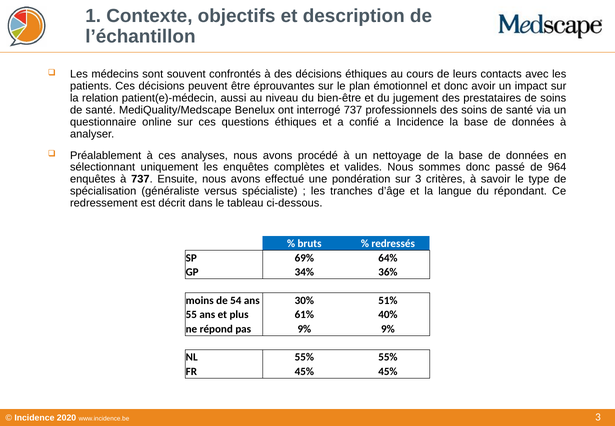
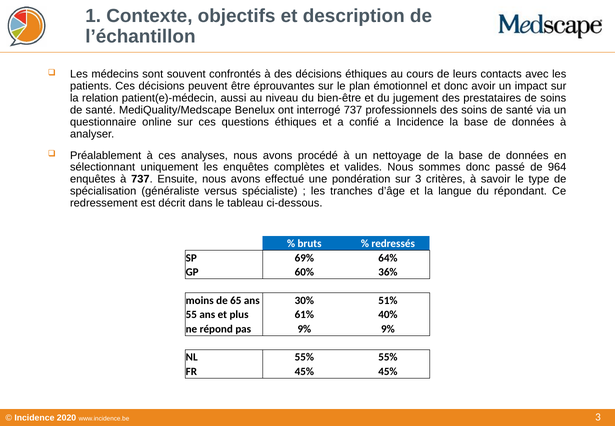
34%: 34% -> 60% (304, 272)
54: 54 -> 65 (236, 300)
